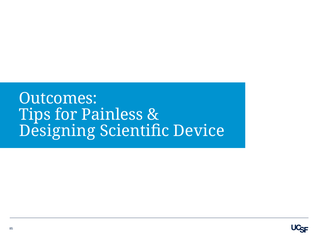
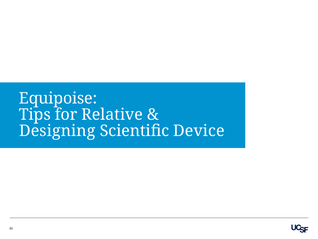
Outcomes: Outcomes -> Equipoise (58, 98)
Painless: Painless -> Relative (112, 114)
